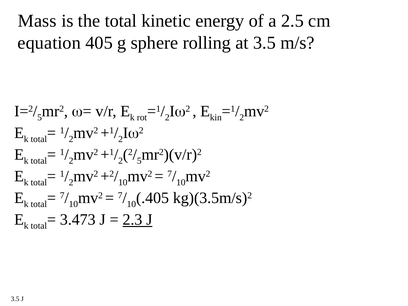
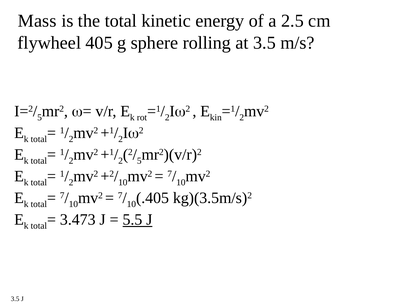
equation: equation -> flywheel (49, 43)
2.3: 2.3 -> 5.5 (132, 220)
